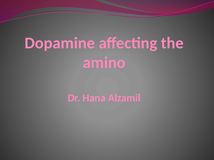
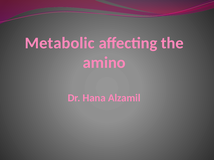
Dopamine: Dopamine -> Metabolic (60, 43)
